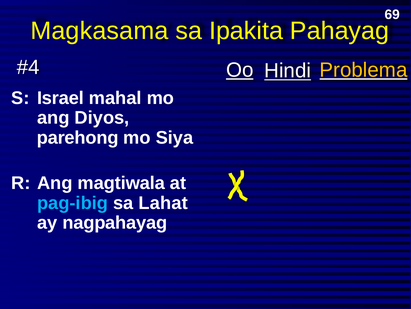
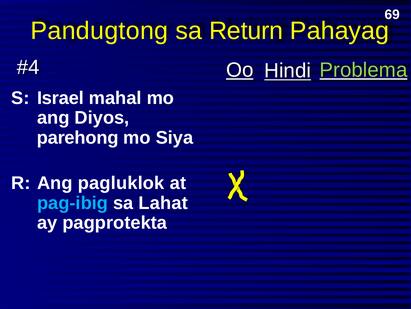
Magkasama: Magkasama -> Pandugtong (99, 31)
Ipakita: Ipakita -> Return (246, 31)
Problema colour: yellow -> light green (364, 70)
magtiwala: magtiwala -> pagluklok (121, 183)
nagpahayag: nagpahayag -> pagprotekta (115, 222)
